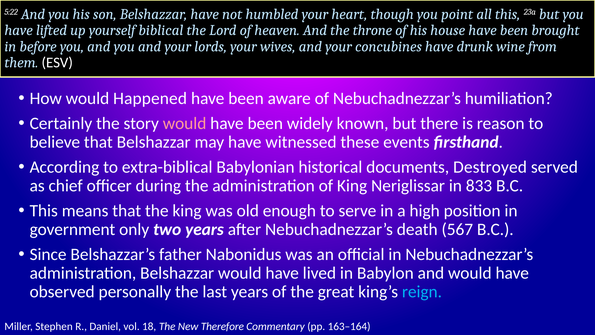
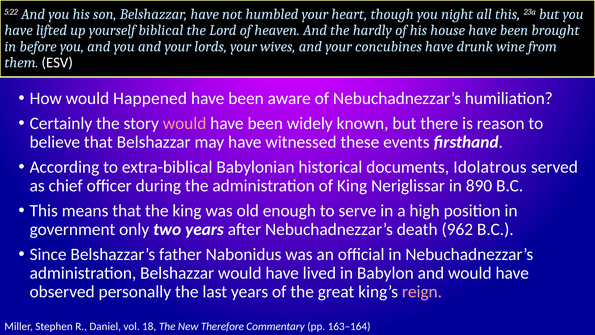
point: point -> night (457, 14)
throne: throne -> hardly (372, 30)
Destroyed: Destroyed -> Idolatrous (490, 167)
833: 833 -> 890 (479, 186)
567: 567 -> 962 (457, 229)
reign colour: light blue -> pink (422, 292)
